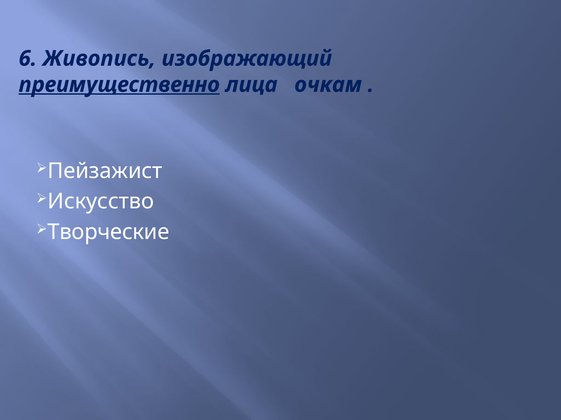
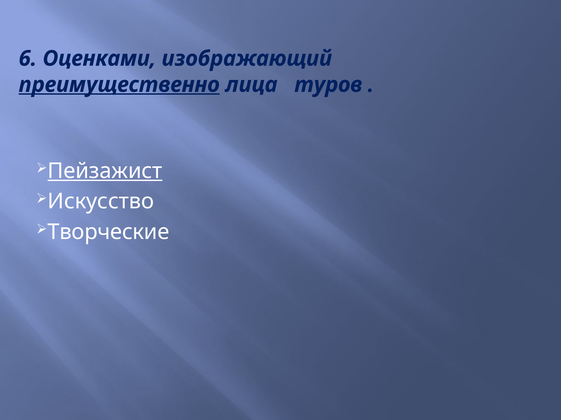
Живопись: Живопись -> Оценками (99, 59)
очкам: очкам -> туров (328, 85)
Пейзажист underline: none -> present (105, 171)
